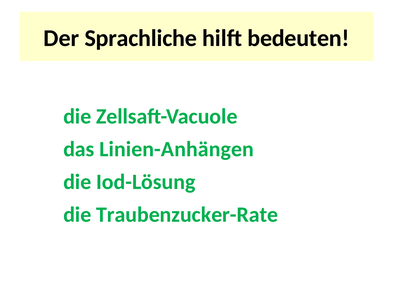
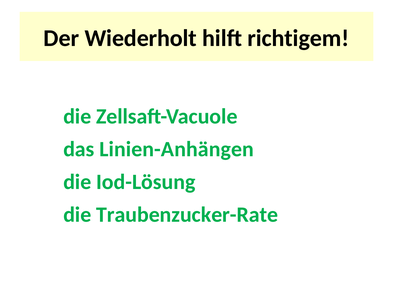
Sprachliche: Sprachliche -> Wiederholt (141, 38)
bedeuten: bedeuten -> richtigem (298, 38)
